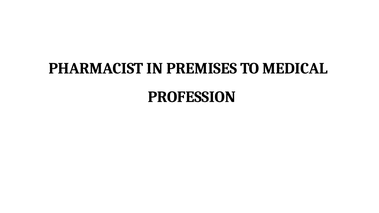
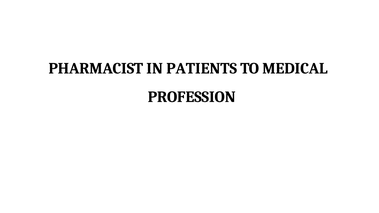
PREMISES: PREMISES -> PATIENTS (202, 69)
